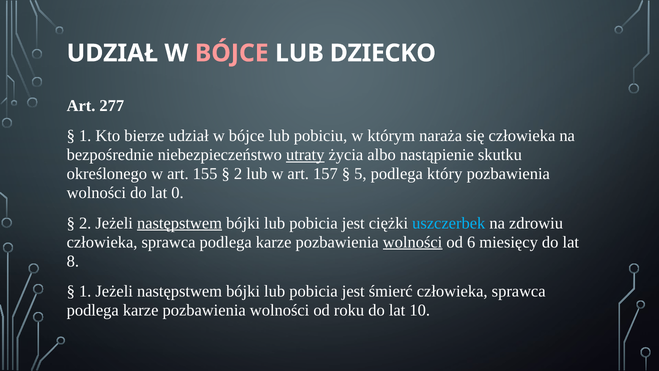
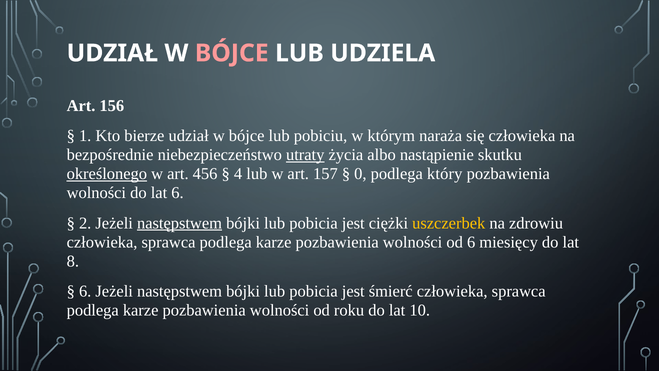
DZIECKO: DZIECKO -> UDZIELA (383, 53)
277: 277 -> 156 (112, 106)
określonego underline: none -> present (107, 174)
155: 155 -> 456 (205, 174)
2: 2 -> 4 (238, 174)
5: 5 -> 0 (360, 174)
lat 0: 0 -> 6 (178, 193)
uszczerbek colour: light blue -> yellow (449, 223)
wolności underline: present -> none (413, 242)
1: 1 -> 6 (85, 291)
